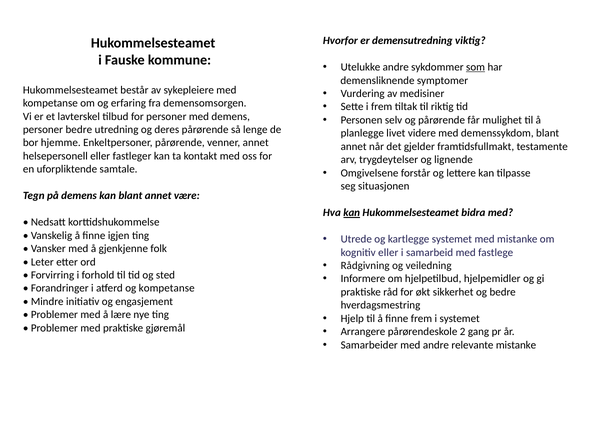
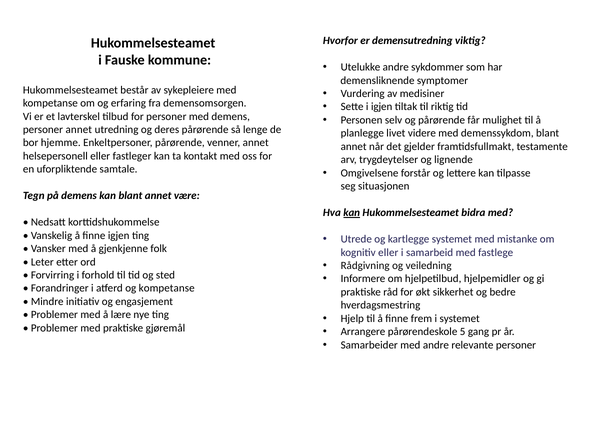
som underline: present -> none (476, 67)
i frem: frem -> igjen (382, 107)
personer bedre: bedre -> annet (79, 129)
2: 2 -> 5 (463, 331)
relevante mistanke: mistanke -> personer (516, 344)
